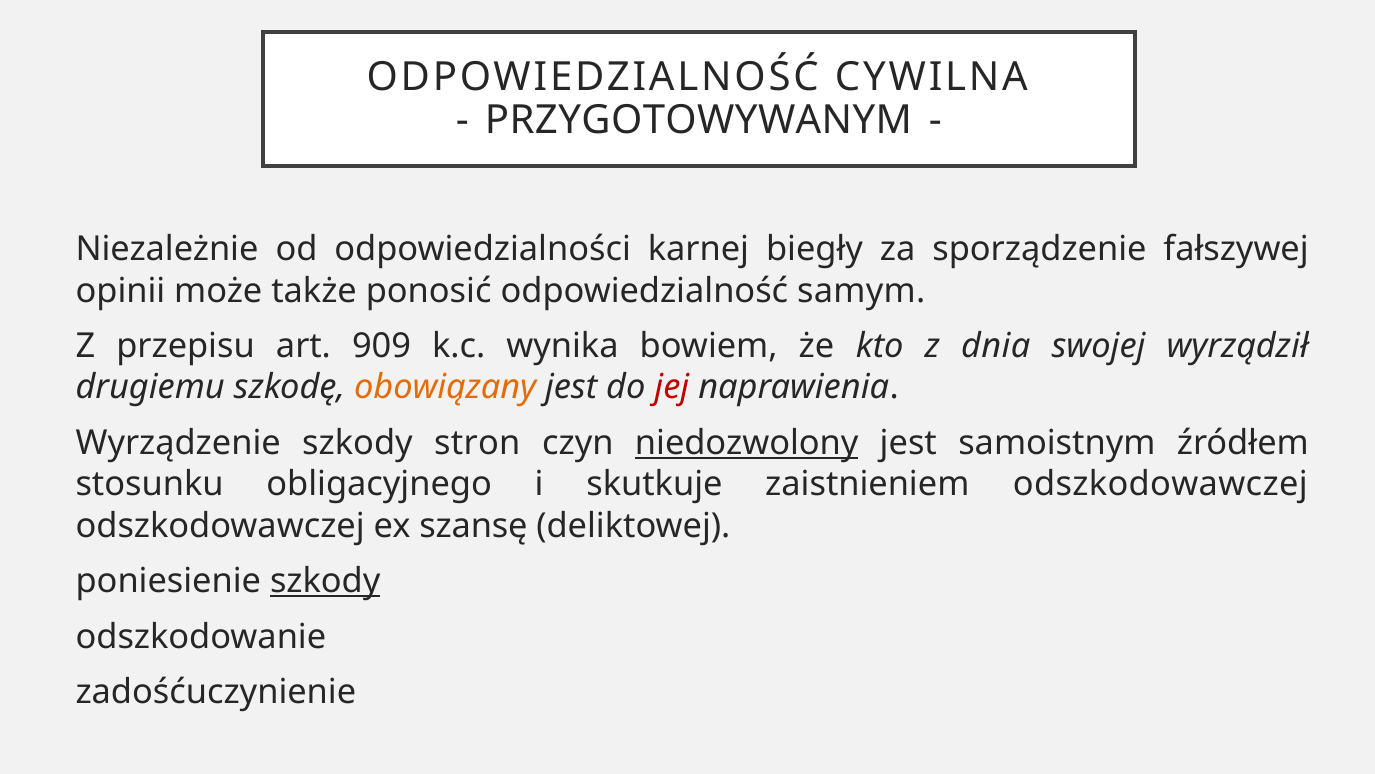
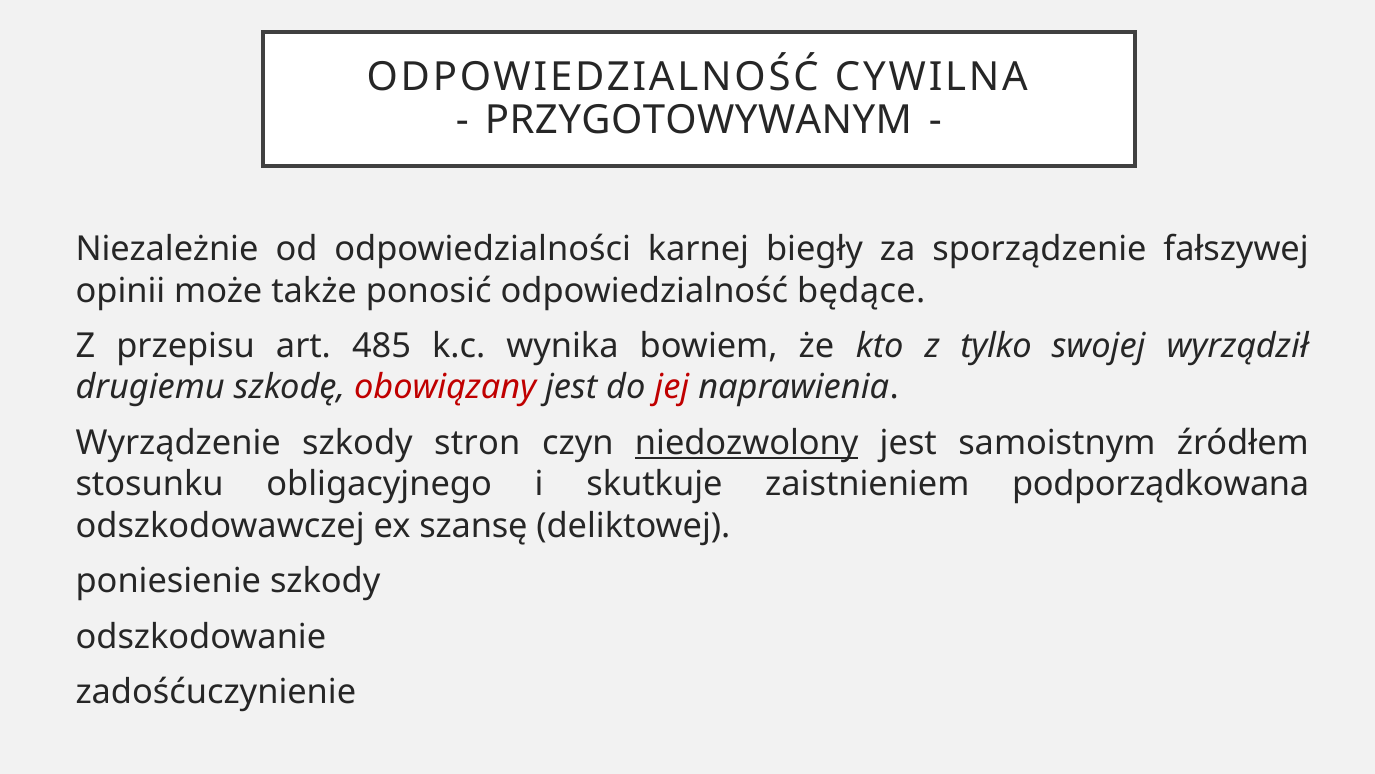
samym: samym -> będące (861, 290)
909: 909 -> 485 (382, 346)
dnia: dnia -> tylko (996, 346)
obowiązany colour: orange -> red (445, 387)
zaistnieniem odszkodowawczej: odszkodowawczej -> podporządkowana (1161, 484)
szkody underline: present -> none (325, 581)
